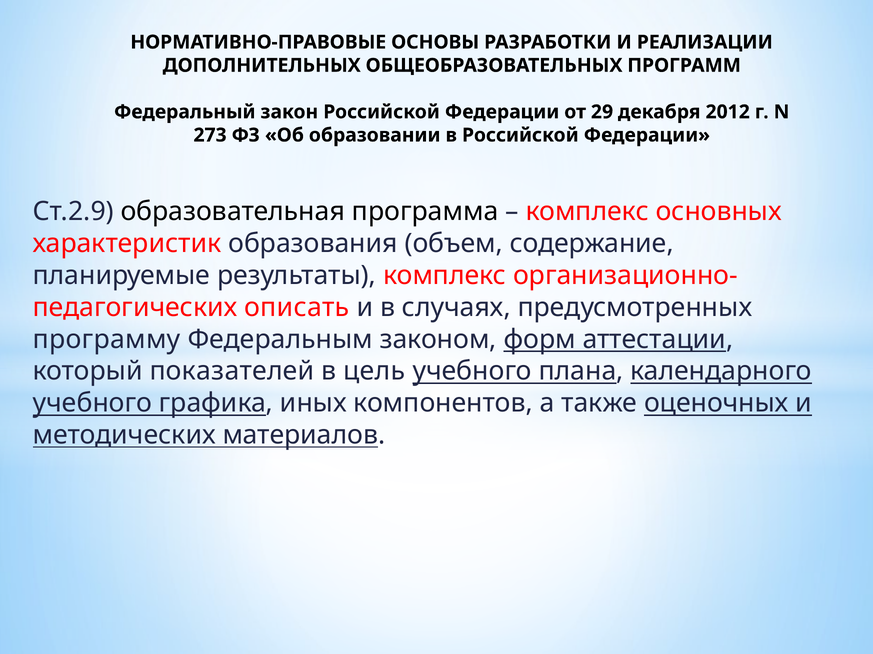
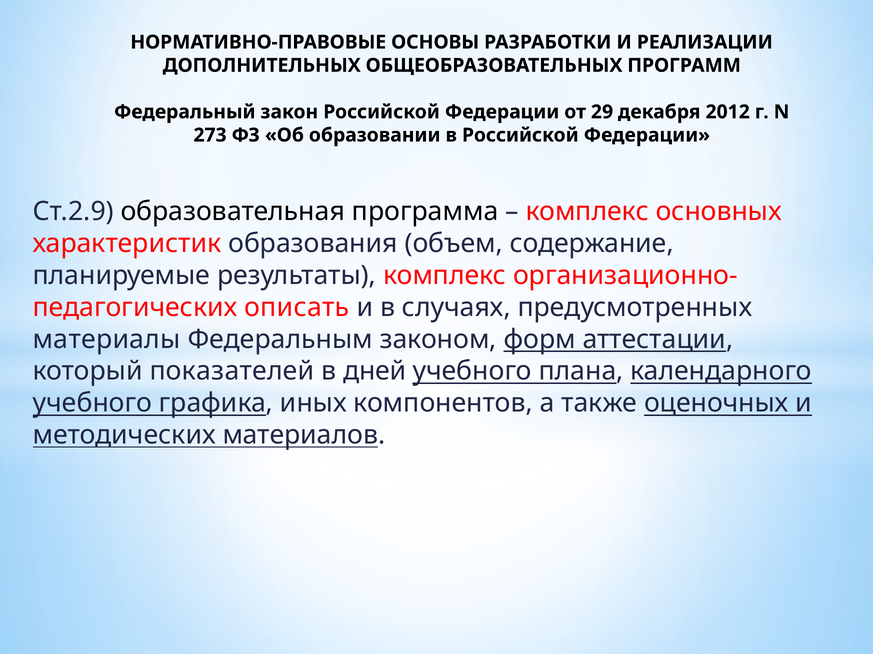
программу: программу -> материалы (107, 340)
цель: цель -> дней (375, 372)
